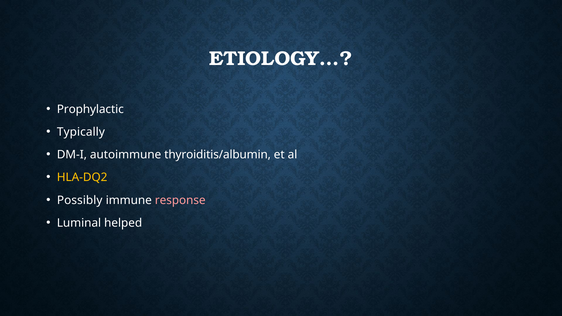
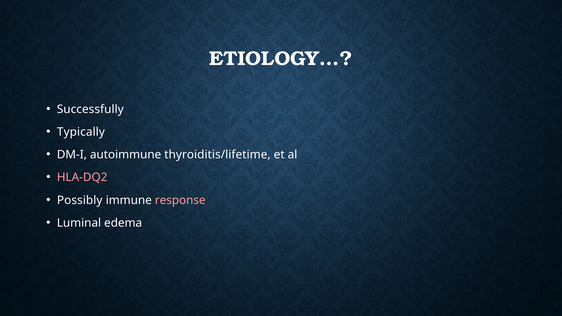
Prophylactic: Prophylactic -> Successfully (90, 109)
thyroiditis/albumin: thyroiditis/albumin -> thyroiditis/lifetime (217, 155)
HLA-DQ2 colour: yellow -> pink (82, 178)
helped: helped -> edema (123, 223)
